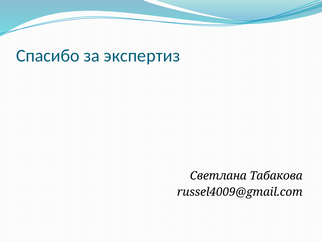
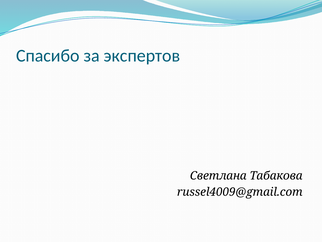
экспертиз: экспертиз -> экспертов (142, 56)
